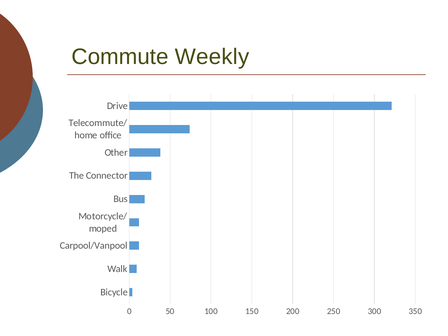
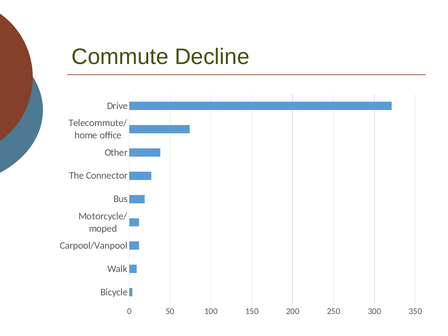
Weekly: Weekly -> Decline (212, 57)
